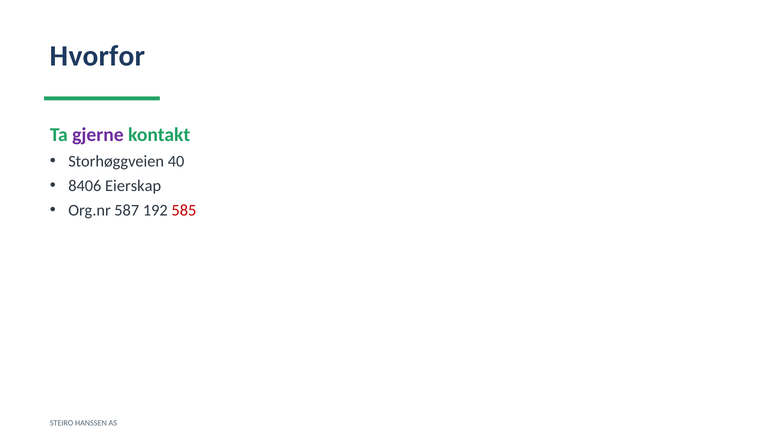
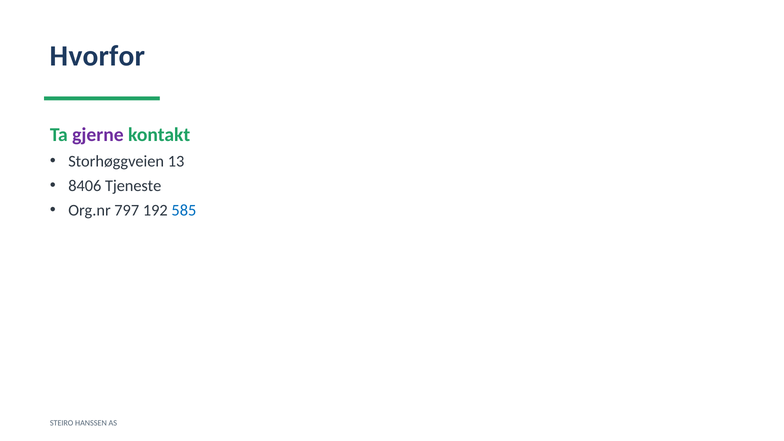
40: 40 -> 13 (176, 161)
Eierskap: Eierskap -> Tjeneste (133, 186)
587: 587 -> 797 (127, 210)
585 colour: red -> blue (184, 210)
